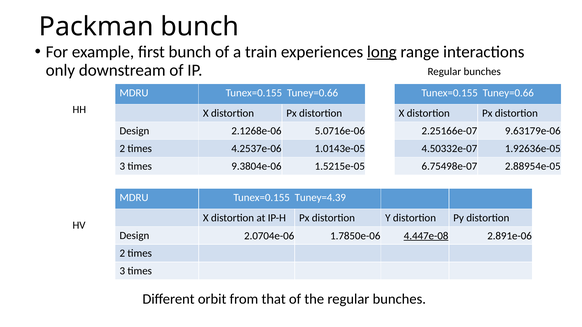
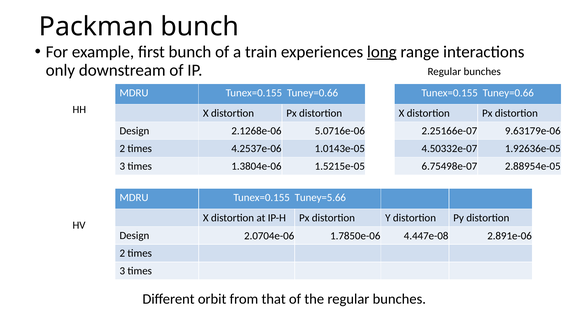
9.3804e-06: 9.3804e-06 -> 1.3804e-06 (256, 167)
Tuney=4.39: Tuney=4.39 -> Tuney=5.66 (320, 198)
4.447e-08 underline: present -> none (426, 236)
